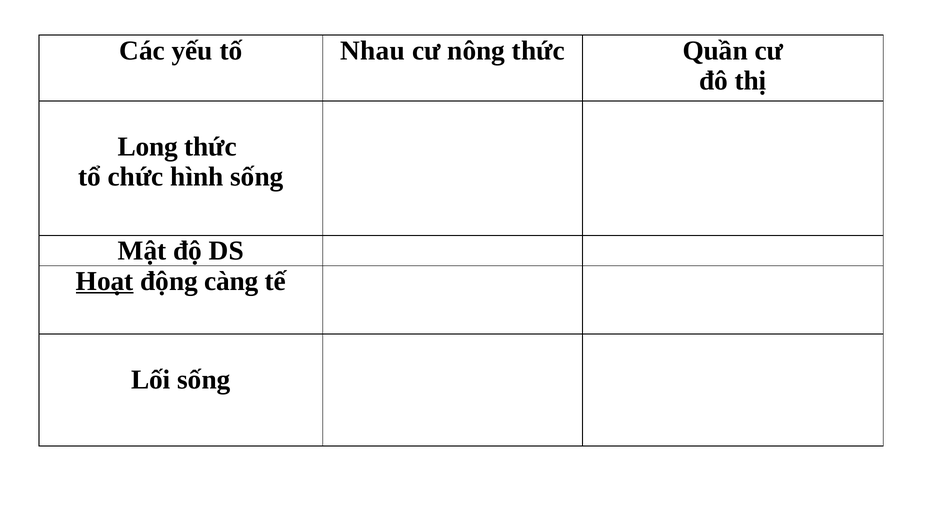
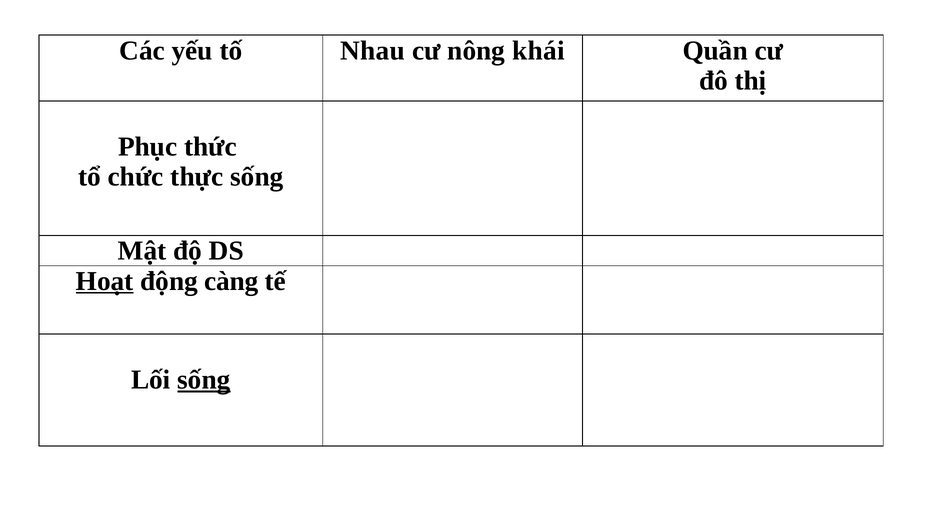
nông thức: thức -> khái (538, 51)
Long: Long -> Phục (148, 147)
hình: hình -> thực (197, 177)
sống underline: none -> present (204, 380)
